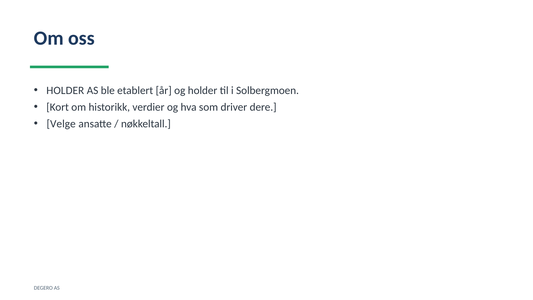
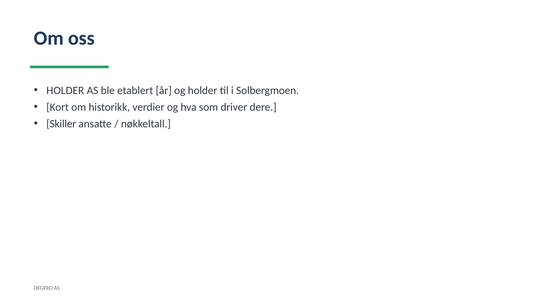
Velge: Velge -> Skiller (61, 124)
